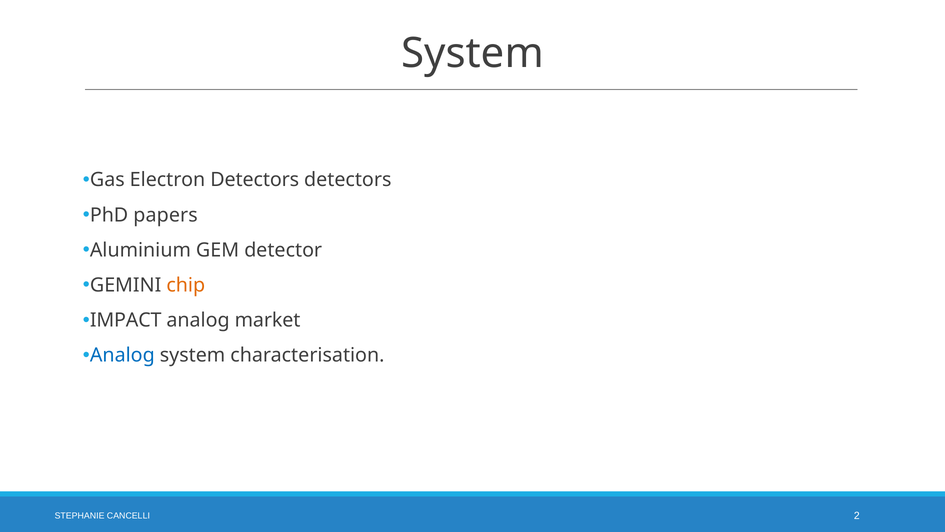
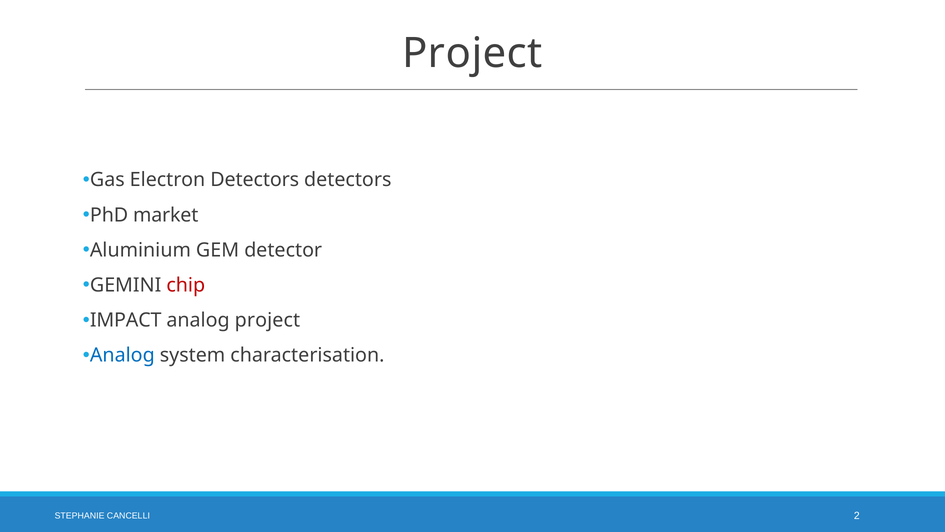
System: System -> Project (472, 53)
papers: papers -> market (166, 215)
chip colour: orange -> red (186, 285)
analog market: market -> project (267, 320)
